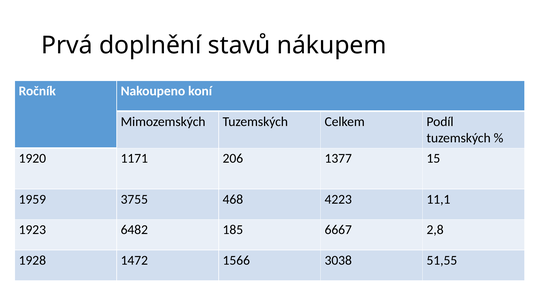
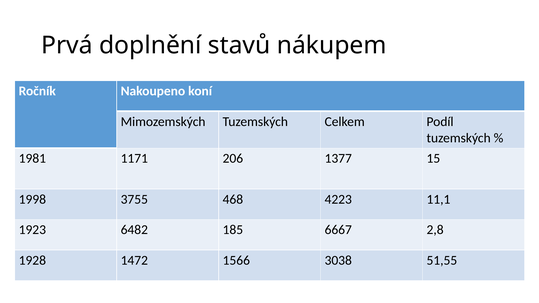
1920: 1920 -> 1981 (32, 159)
1959: 1959 -> 1998 (32, 199)
